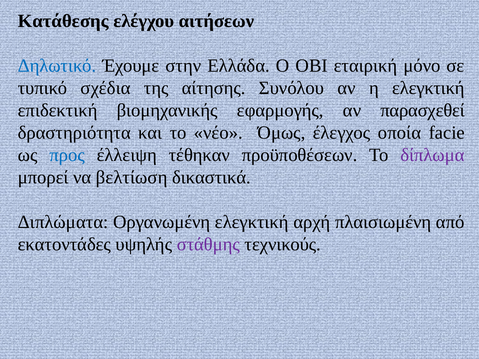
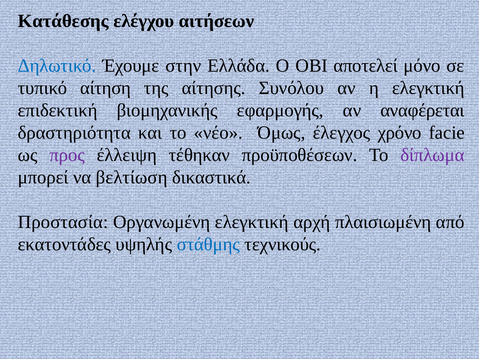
εταιρική: εταιρική -> αποτελεί (366, 66)
σχέδια: σχέδια -> αίτηση (106, 88)
παρασχεθεί: παρασχεθεί -> αναφέρεται (423, 110)
οποία: οποία -> χρόνο (400, 133)
προς colour: blue -> purple (67, 155)
Διπλώματα: Διπλώματα -> Προστασία (63, 222)
στάθμης colour: purple -> blue (208, 245)
